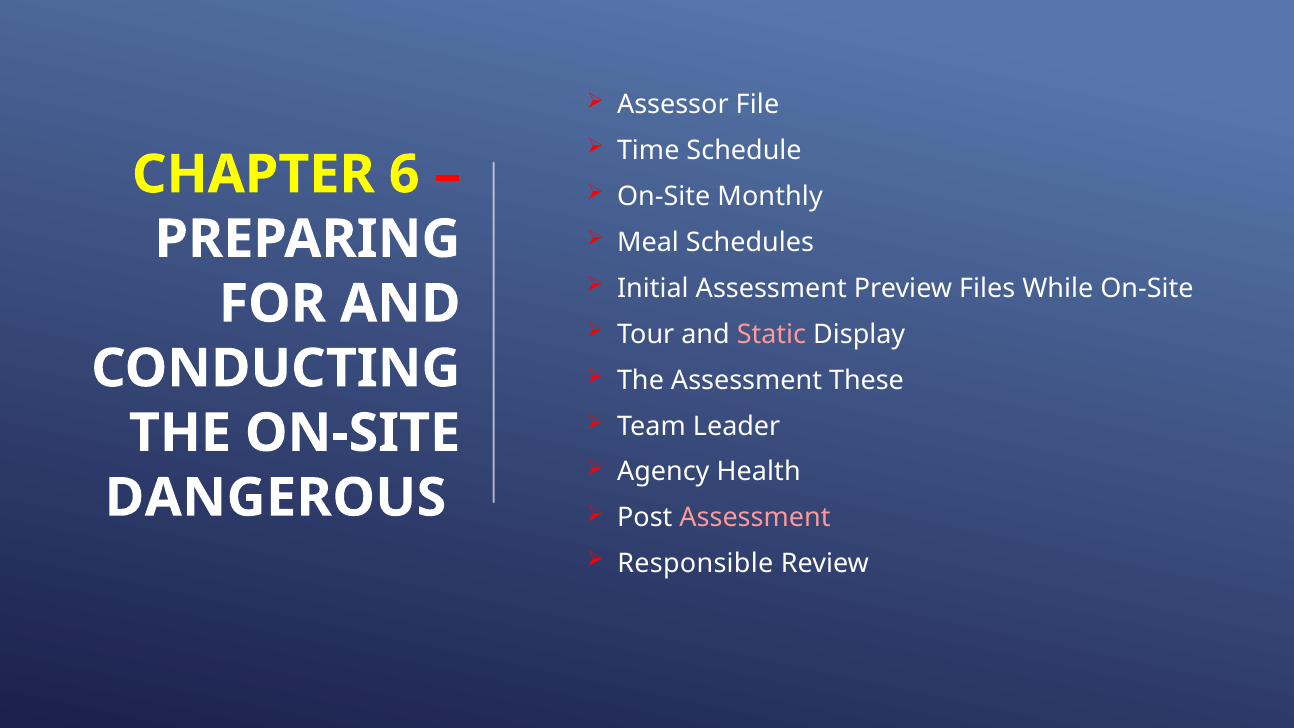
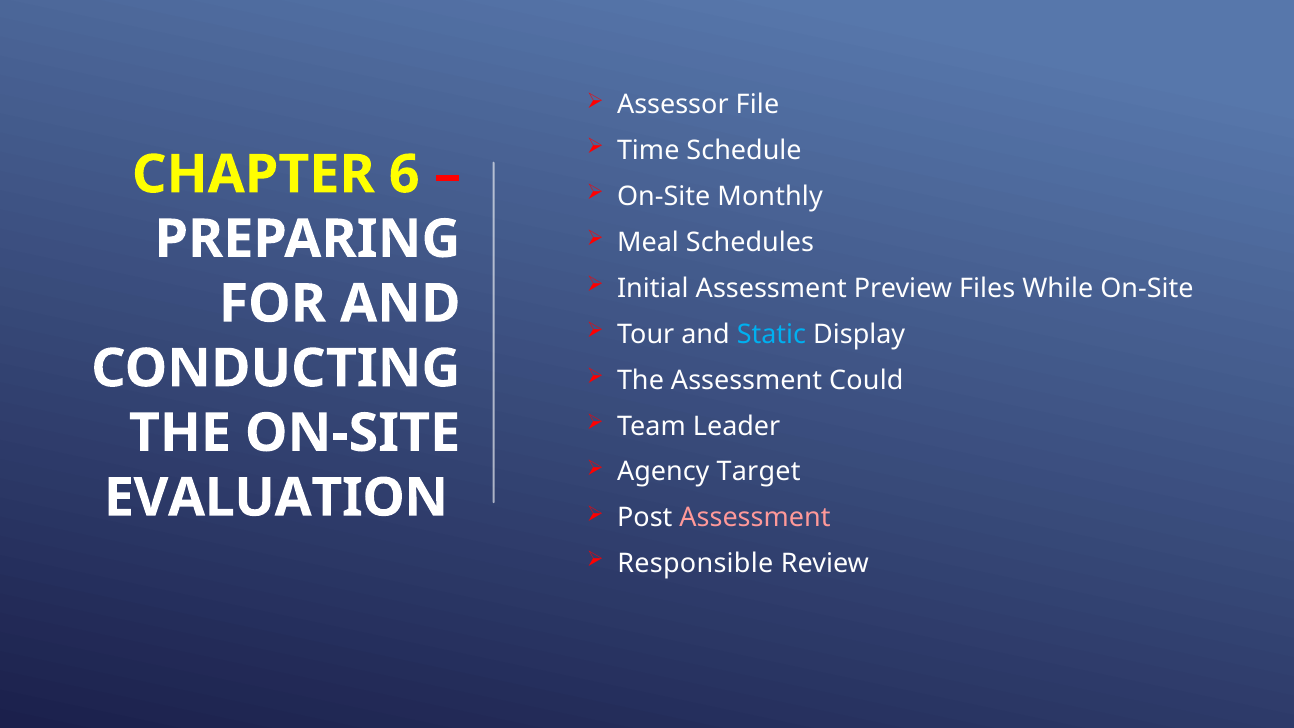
Static colour: pink -> light blue (771, 334)
These: These -> Could (866, 380)
Health: Health -> Target (759, 472)
DANGEROUS: DANGEROUS -> EVALUATION (276, 498)
